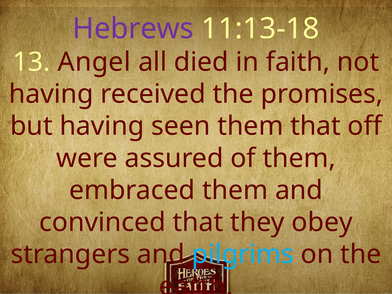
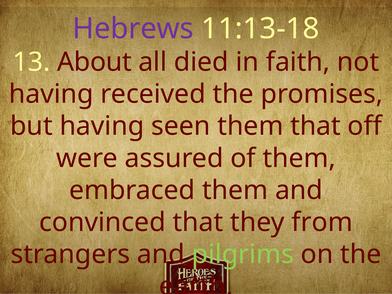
Angel: Angel -> About (94, 62)
obey: obey -> from (322, 222)
pilgrims colour: light blue -> light green (243, 254)
